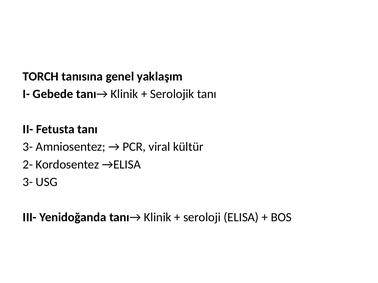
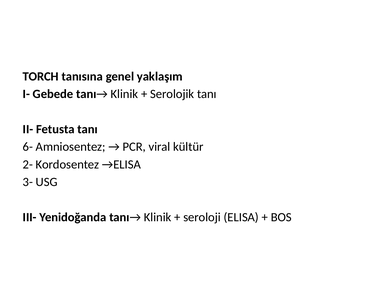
3-: 3- -> 6- (28, 147)
